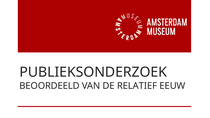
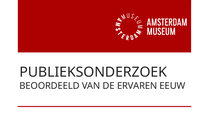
RELATIEF: RELATIEF -> ERVAREN (137, 86)
